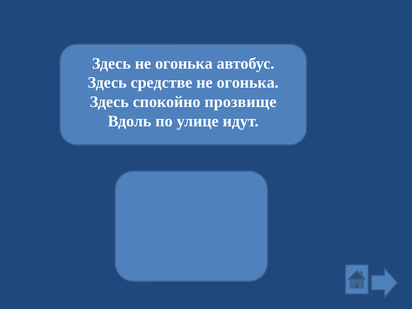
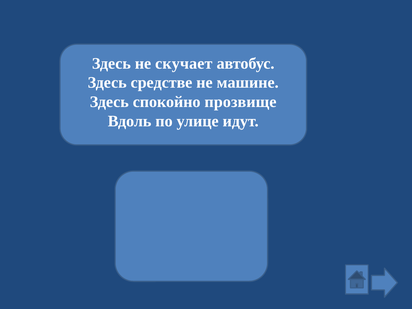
Здесь не огонька: огонька -> скучает (184, 63)
огонька: огонька -> машине (248, 83)
